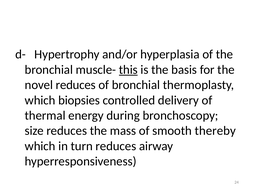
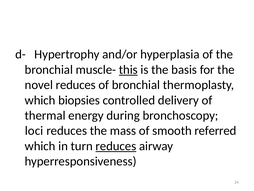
size: size -> loci (34, 130)
thereby: thereby -> referred (215, 130)
reduces underline: none -> present (116, 146)
